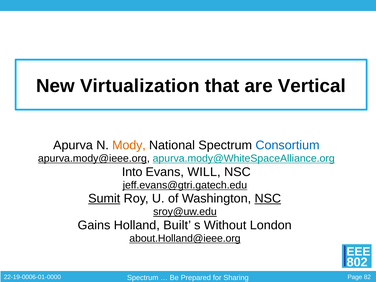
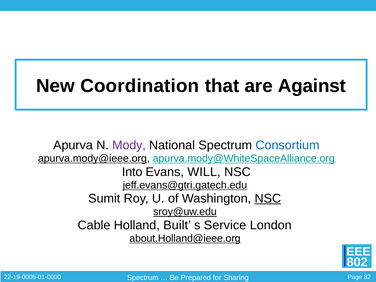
Virtualization: Virtualization -> Coordination (140, 86)
Vertical: Vertical -> Against (312, 86)
Mody colour: orange -> purple (129, 145)
Sumit underline: present -> none (104, 199)
Gains: Gains -> Cable (94, 225)
Without: Without -> Service (225, 225)
